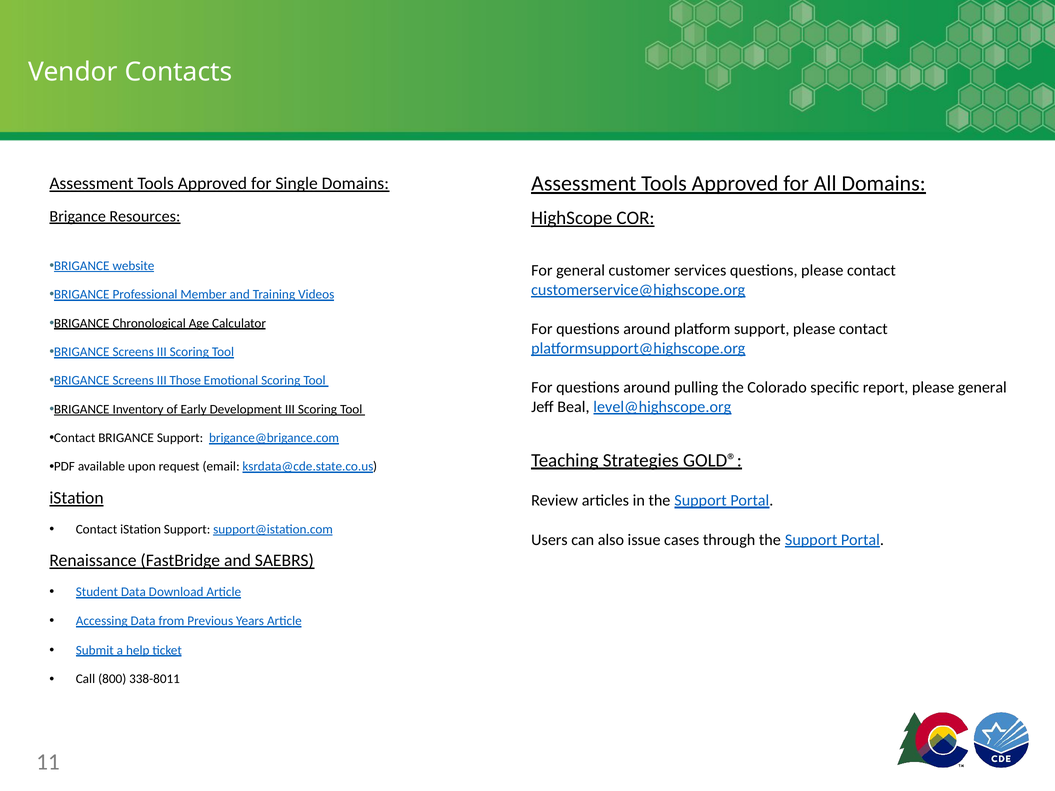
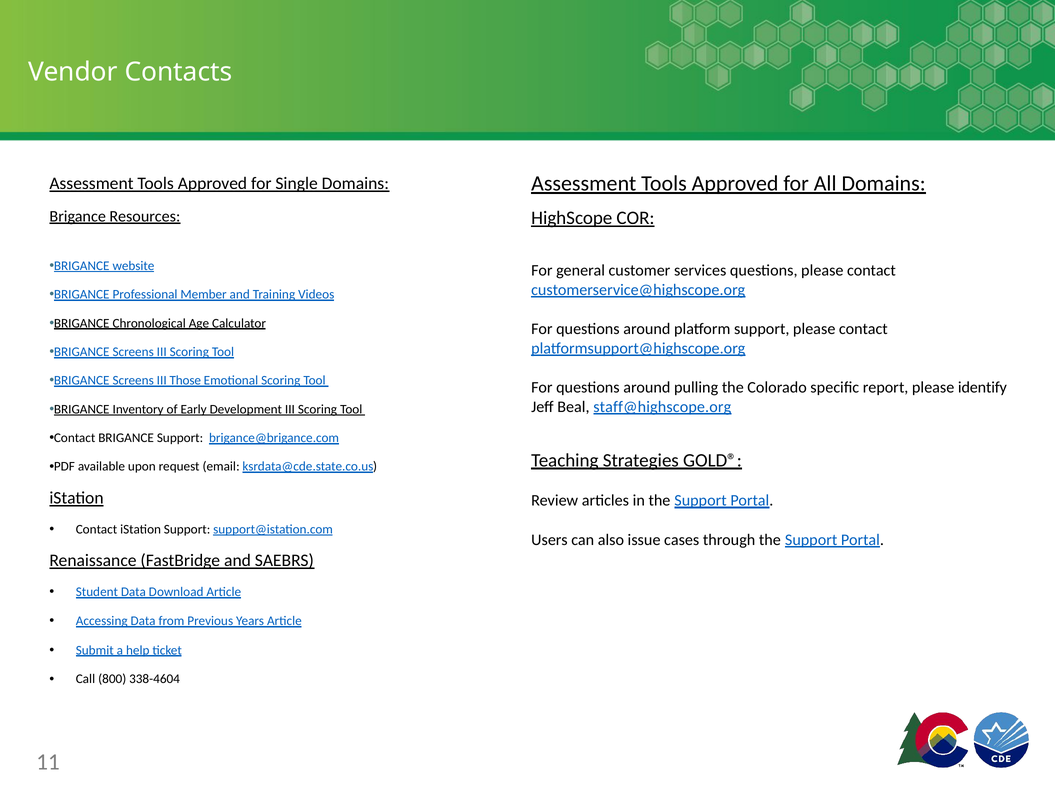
please general: general -> identify (982, 388)
level@highscope.org: level@highscope.org -> staff@highscope.org (662, 407)
338-8011: 338-8011 -> 338-4604 (155, 679)
